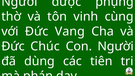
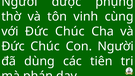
với Đức Vang: Vang -> Chúc (70, 31)
